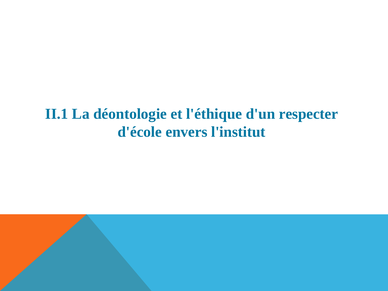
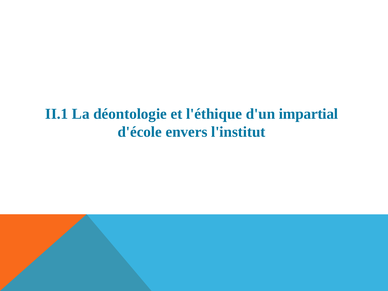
respecter: respecter -> impartial (309, 114)
